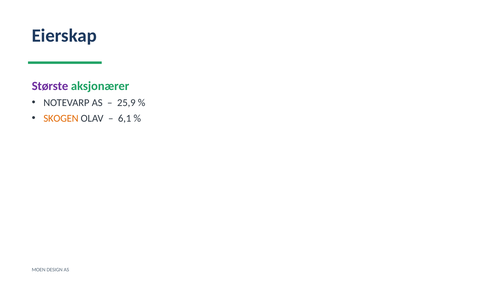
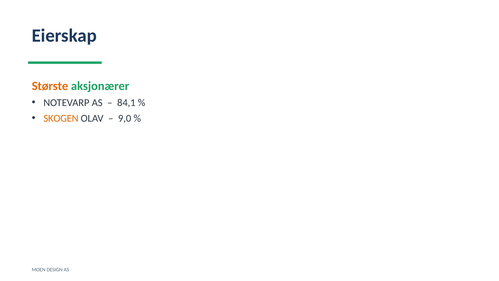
Største colour: purple -> orange (50, 86)
25,9: 25,9 -> 84,1 (126, 103)
6,1: 6,1 -> 9,0 (125, 118)
